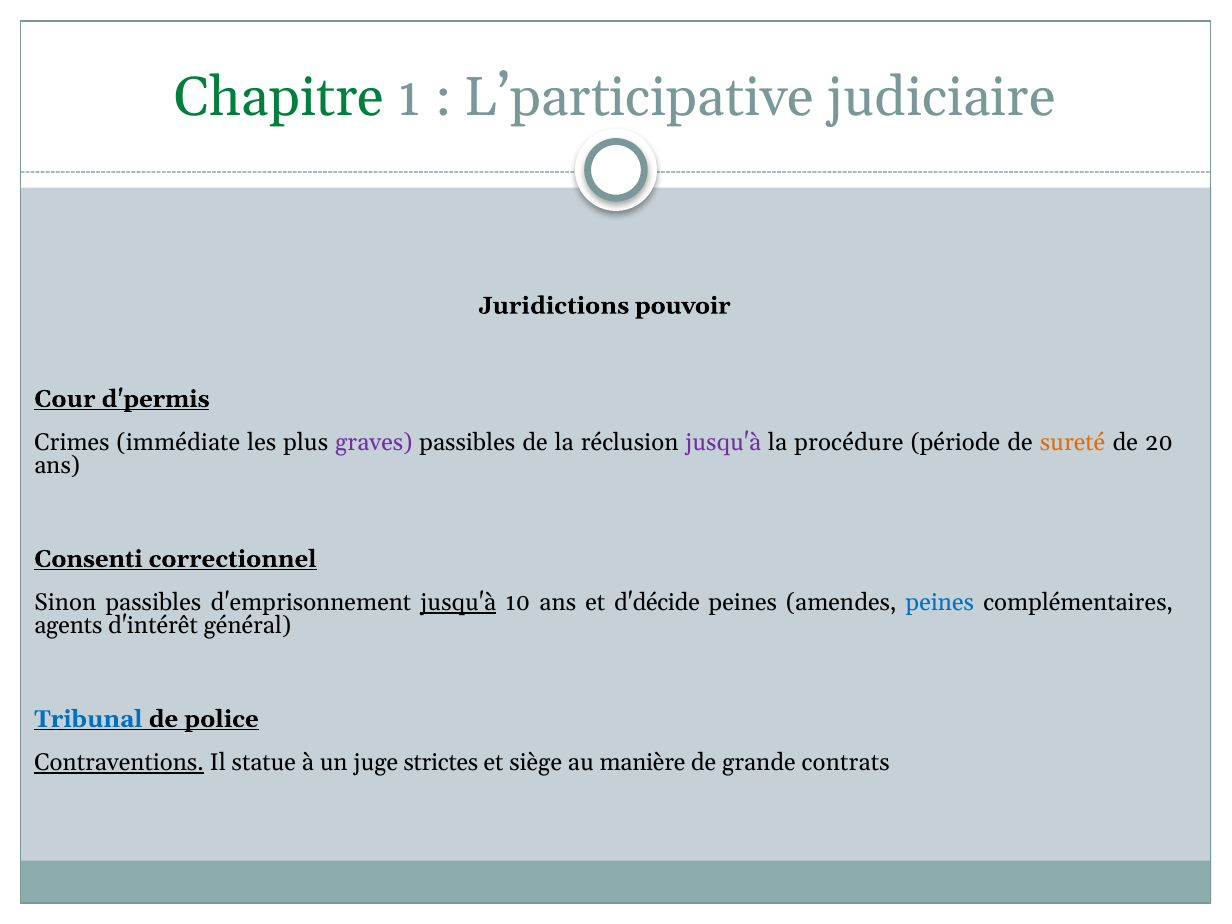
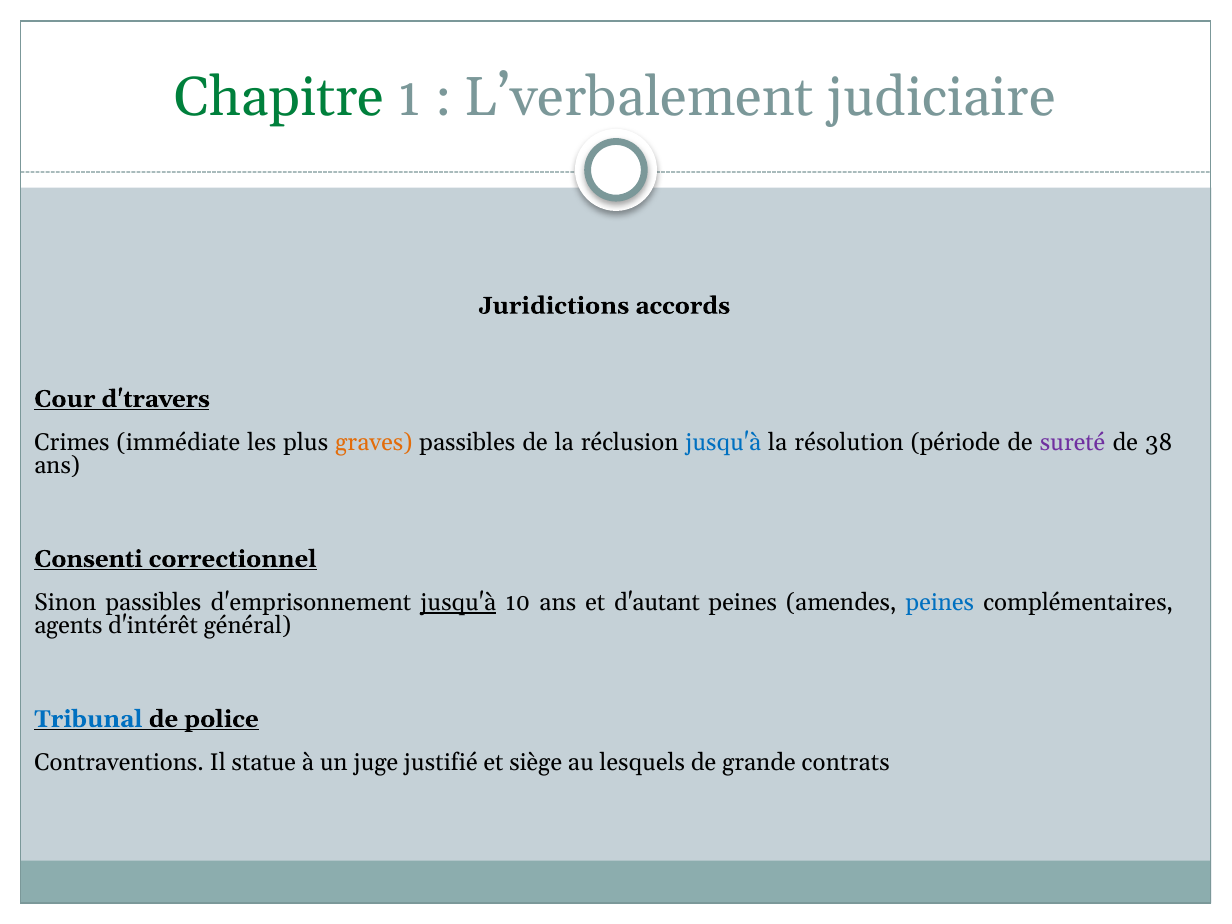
L’participative: L’participative -> L’verbalement (639, 98)
pouvoir: pouvoir -> accords (683, 306)
d'permis: d'permis -> d'travers (156, 399)
graves colour: purple -> orange (374, 443)
jusqu'à colour: purple -> blue (723, 443)
procédure: procédure -> résolution (849, 443)
sureté colour: orange -> purple (1073, 443)
20: 20 -> 38 (1159, 443)
d'décide: d'décide -> d'autant (657, 603)
Contraventions underline: present -> none (119, 763)
strictes: strictes -> justifié (441, 763)
manière: manière -> lesquels (642, 763)
